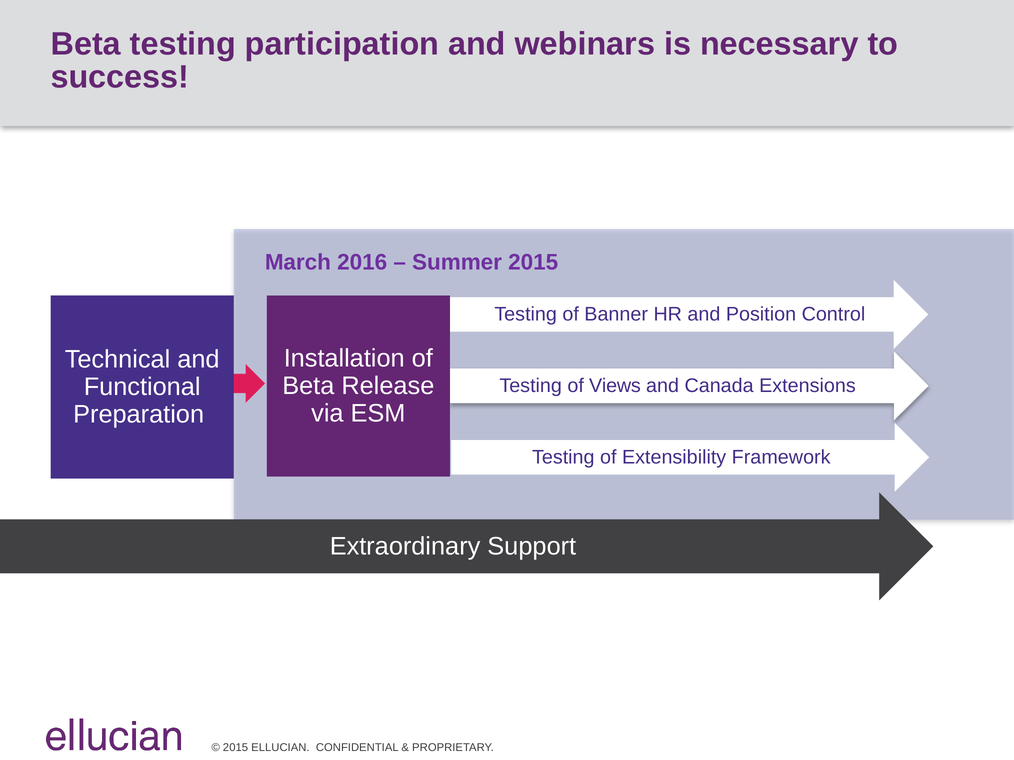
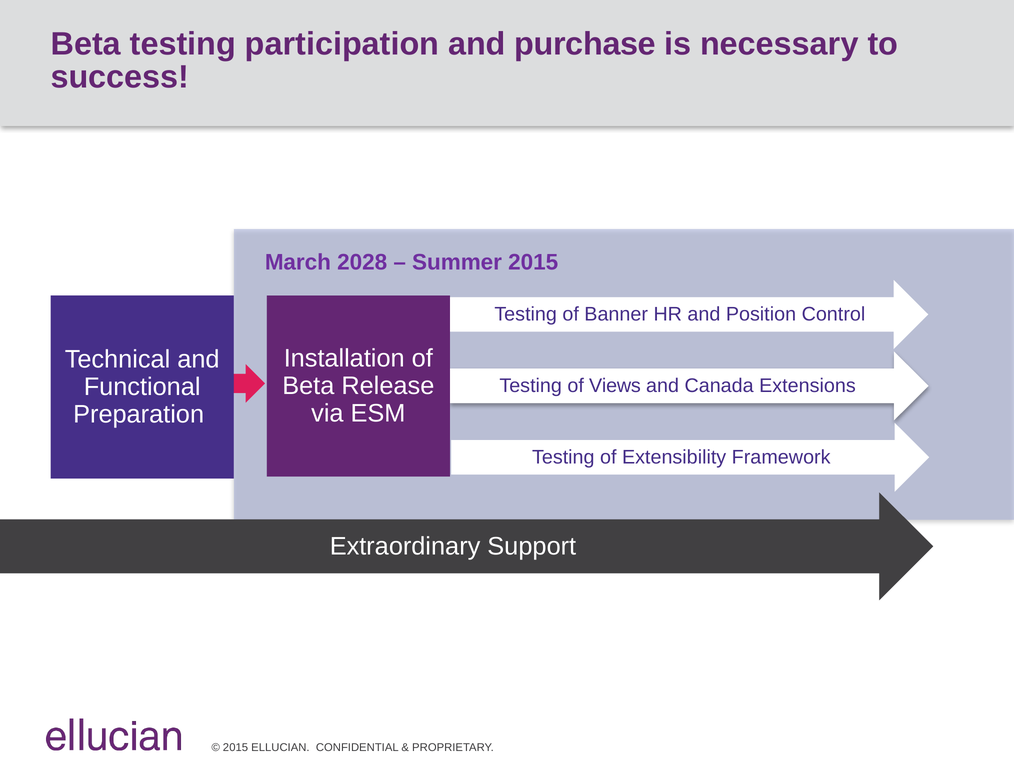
webinars: webinars -> purchase (585, 44)
2016: 2016 -> 2028 (362, 263)
